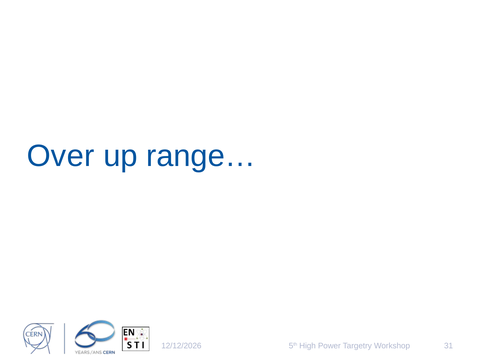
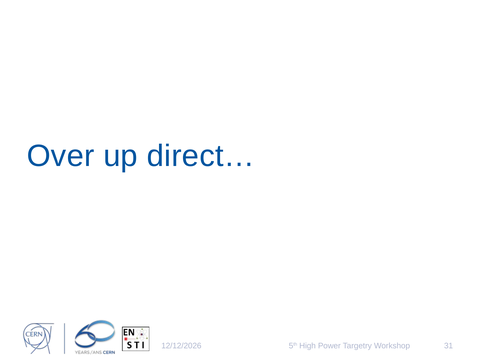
range…: range… -> direct… (201, 156)
